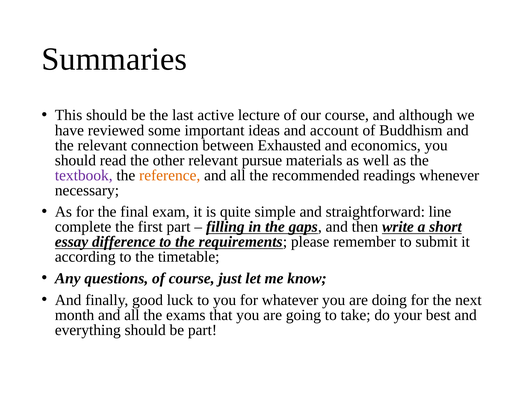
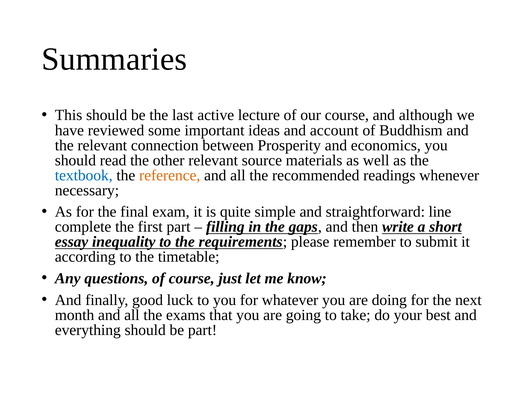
Exhausted: Exhausted -> Prosperity (289, 145)
pursue: pursue -> source (262, 160)
textbook colour: purple -> blue (84, 175)
difference: difference -> inequality (124, 242)
